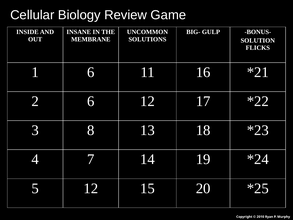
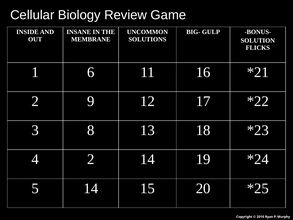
2 6: 6 -> 9 (91, 101)
4 7: 7 -> 2 (91, 159)
5 12: 12 -> 14 (91, 188)
